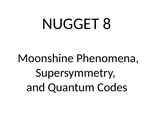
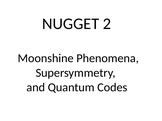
8: 8 -> 2 (107, 24)
